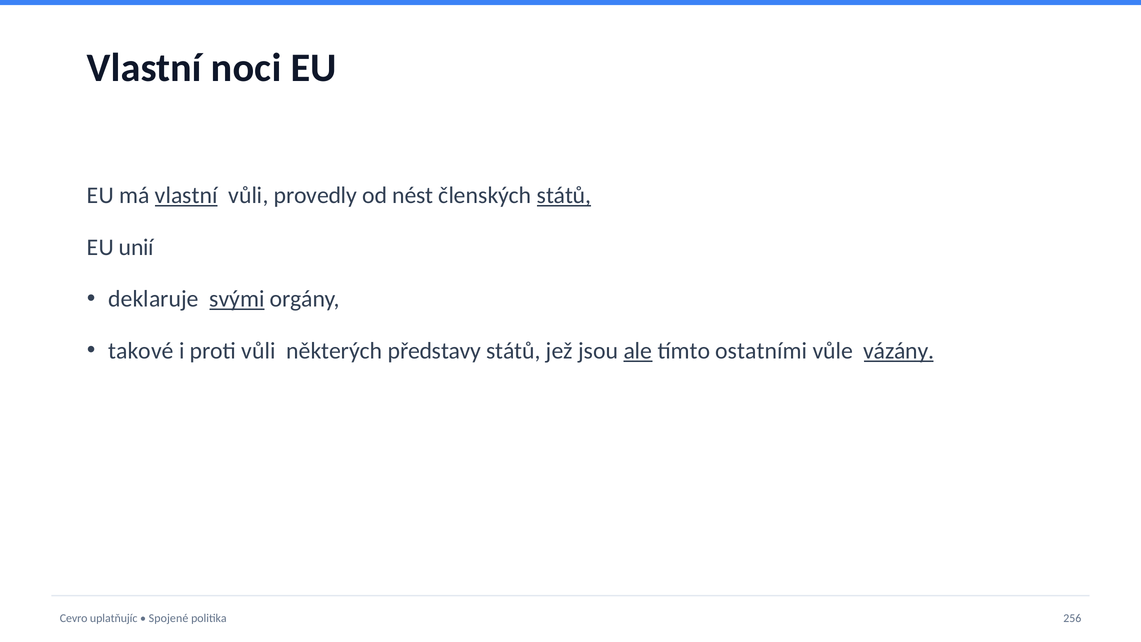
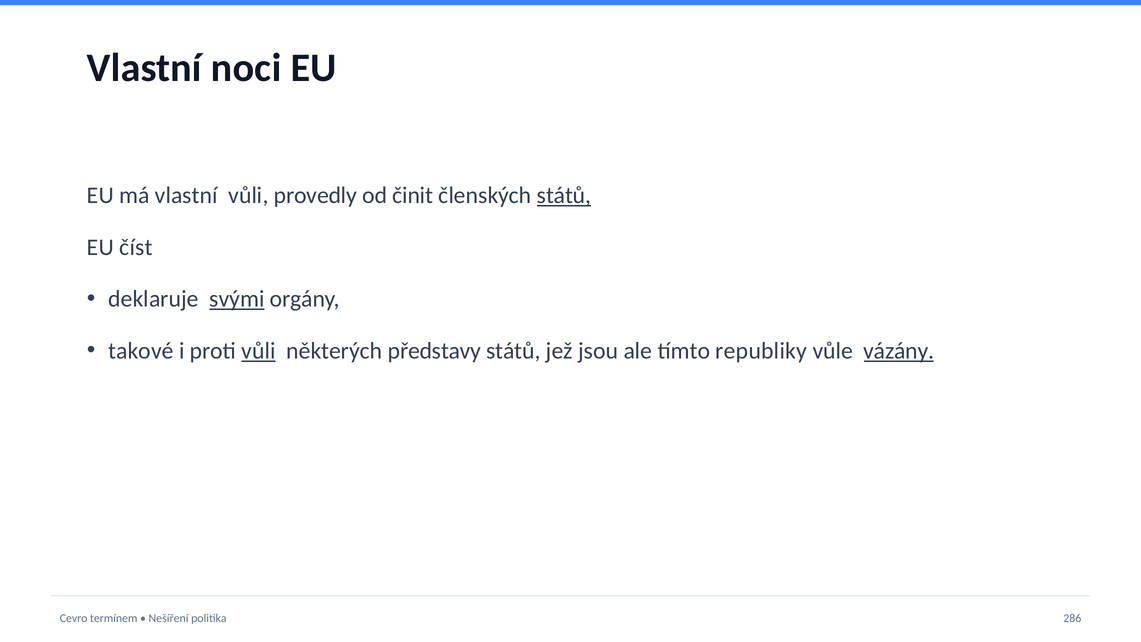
vlastní underline: present -> none (186, 195)
nést: nést -> činit (413, 195)
unií: unií -> číst (136, 247)
vůli underline: none -> present (258, 351)
ale underline: present -> none (638, 351)
ostatními: ostatními -> republiky (761, 351)
uplatňujíc: uplatňujíc -> termínem (114, 618)
Spojené: Spojené -> Nešíření (169, 618)
256: 256 -> 286 (1072, 618)
